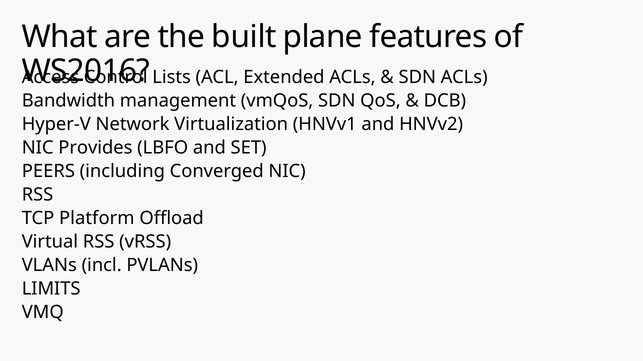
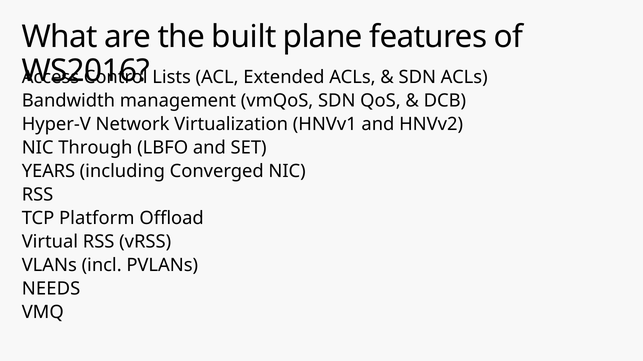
Provides: Provides -> Through (95, 148)
PEERS: PEERS -> YEARS (48, 171)
LIMITS: LIMITS -> NEEDS (51, 289)
